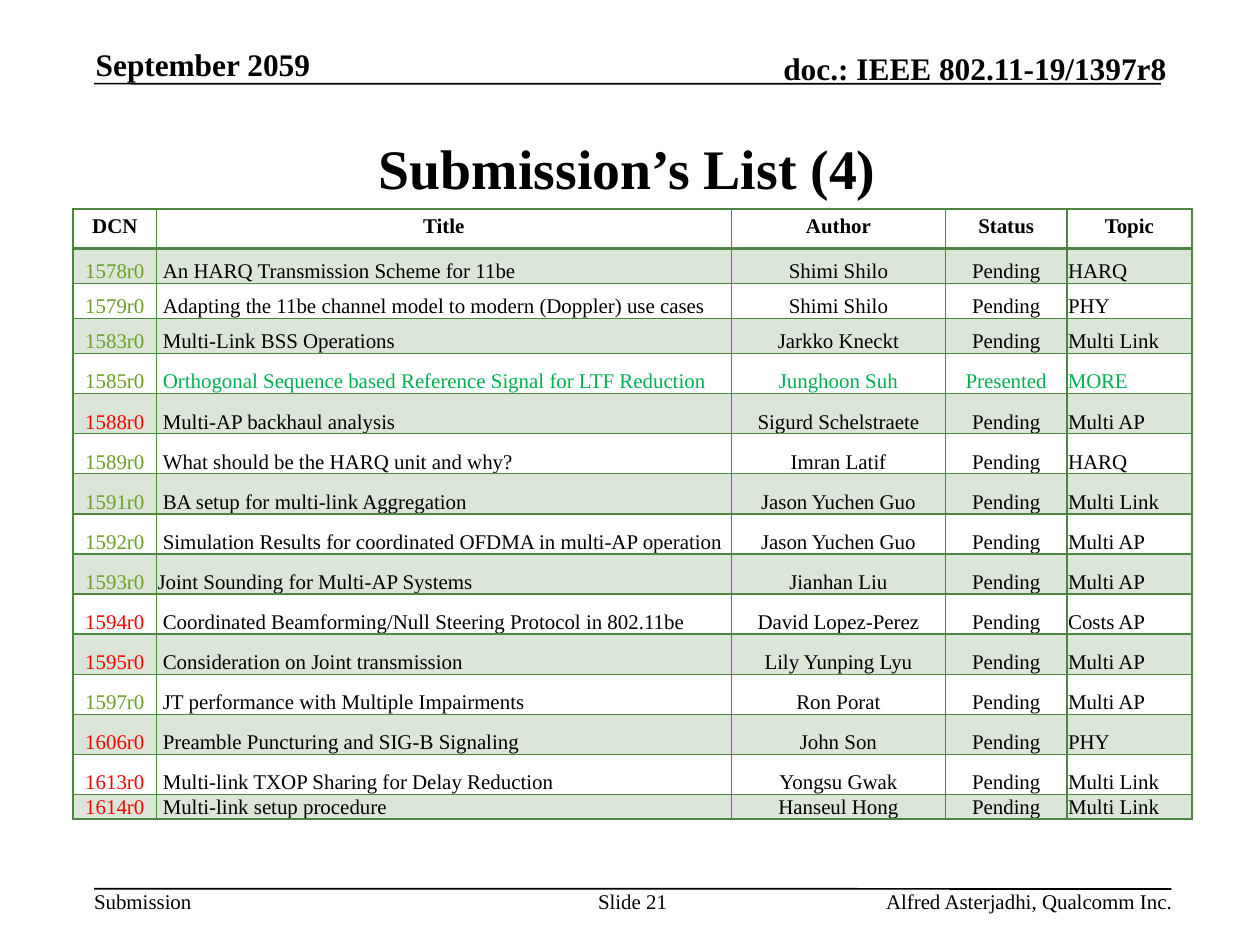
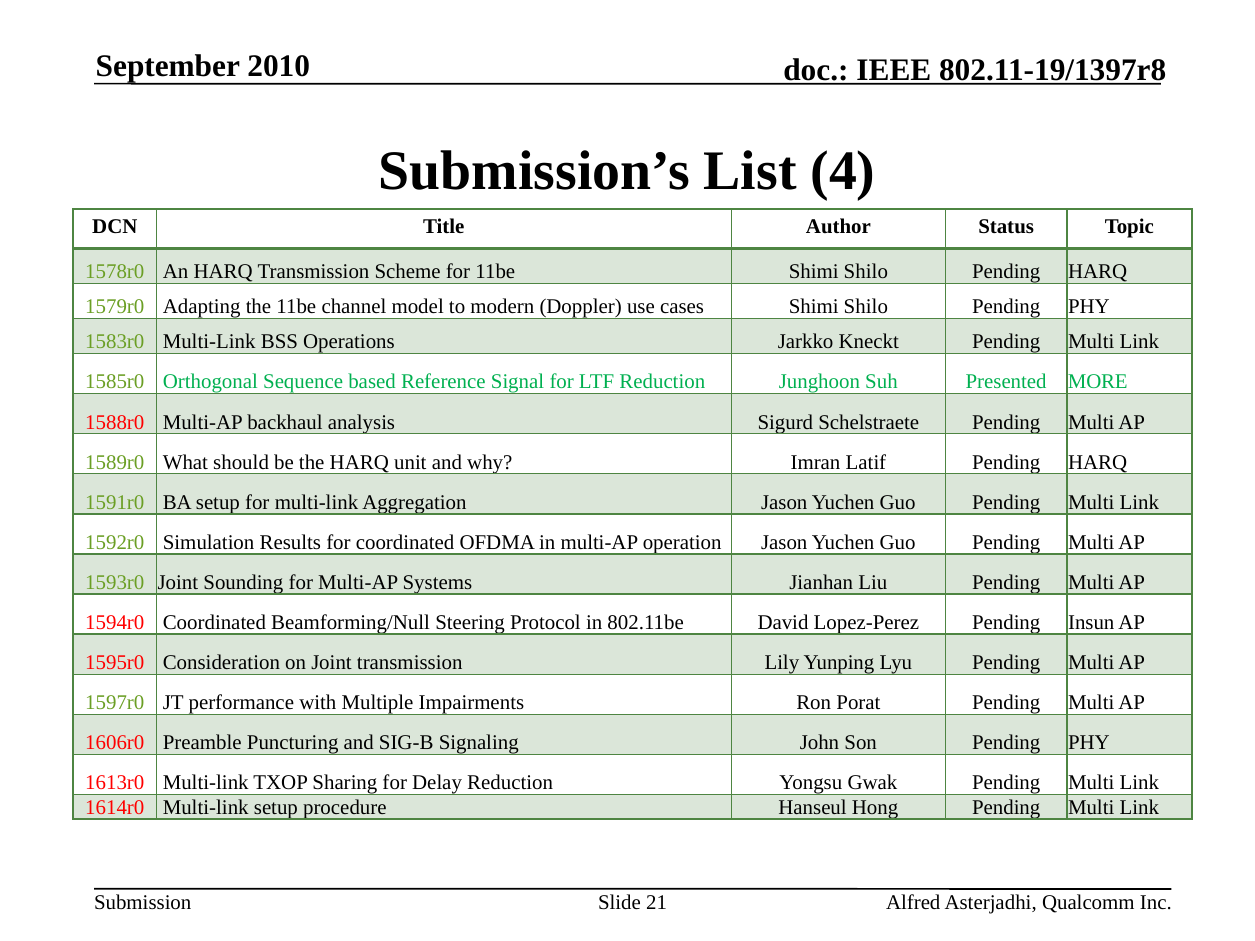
2059: 2059 -> 2010 (279, 67)
Costs: Costs -> Insun (1091, 623)
